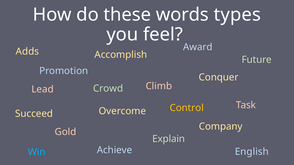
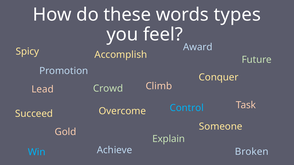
Adds: Adds -> Spicy (27, 52)
Control colour: yellow -> light blue (187, 108)
Company: Company -> Someone (221, 127)
English: English -> Broken (252, 152)
